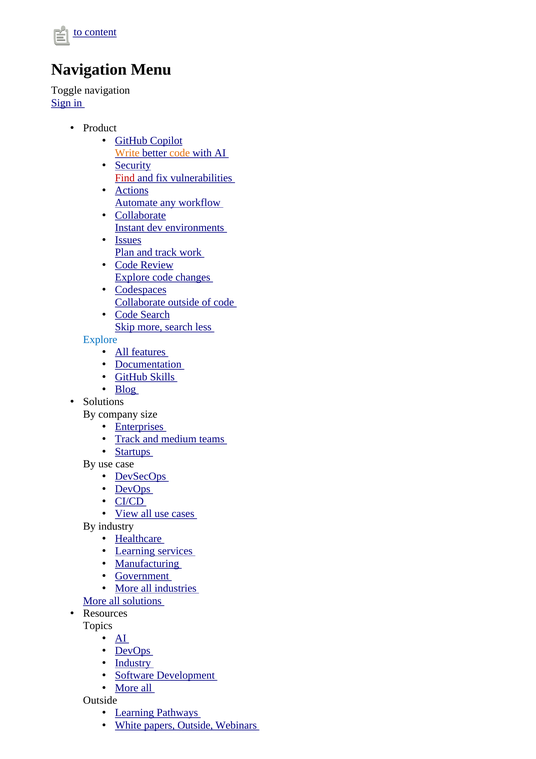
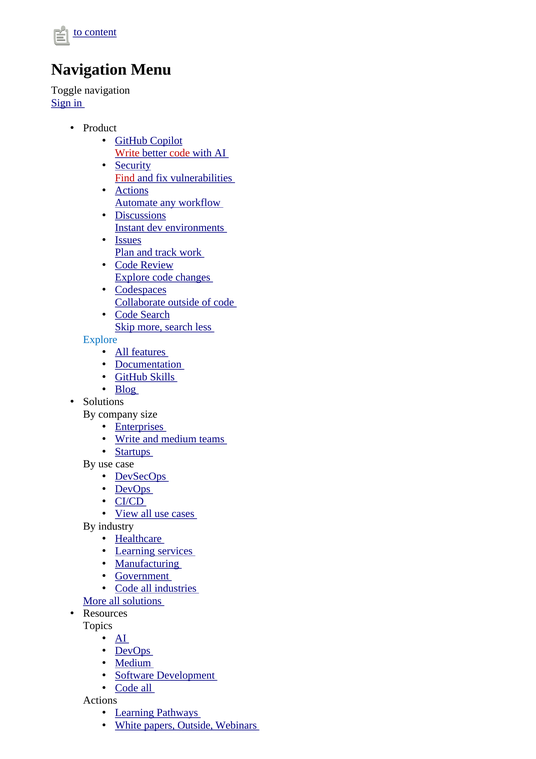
Write colour: orange -> red (127, 153)
code colour: orange -> red (180, 153)
Collaborate: Collaborate -> Discussions (140, 215)
Track: Track -> Write (128, 438)
More: More -> Code (127, 588)
Industry: Industry -> Medium (133, 662)
More: More -> Code (127, 687)
Outside: Outside -> Actions (100, 699)
